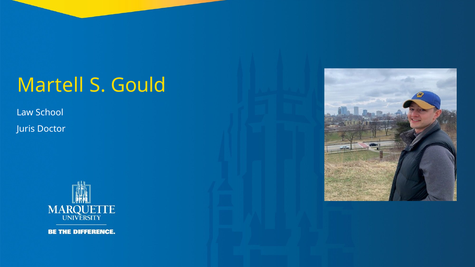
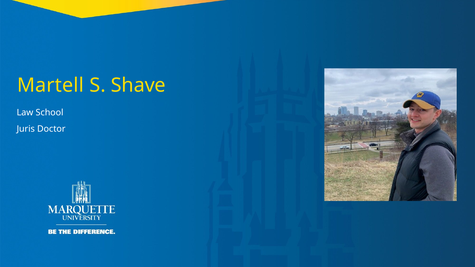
Gould: Gould -> Shave (138, 85)
